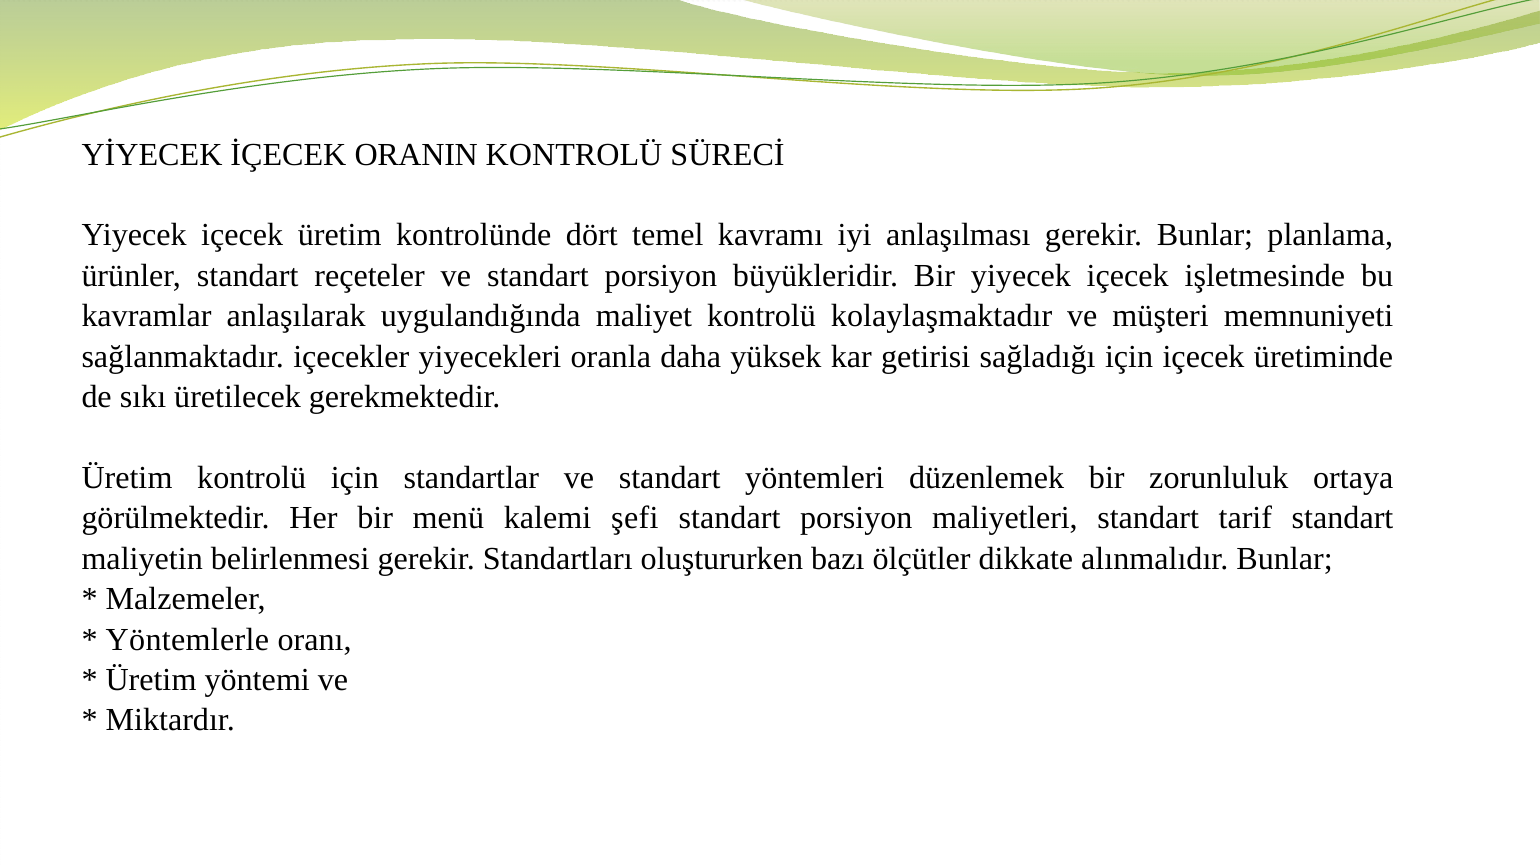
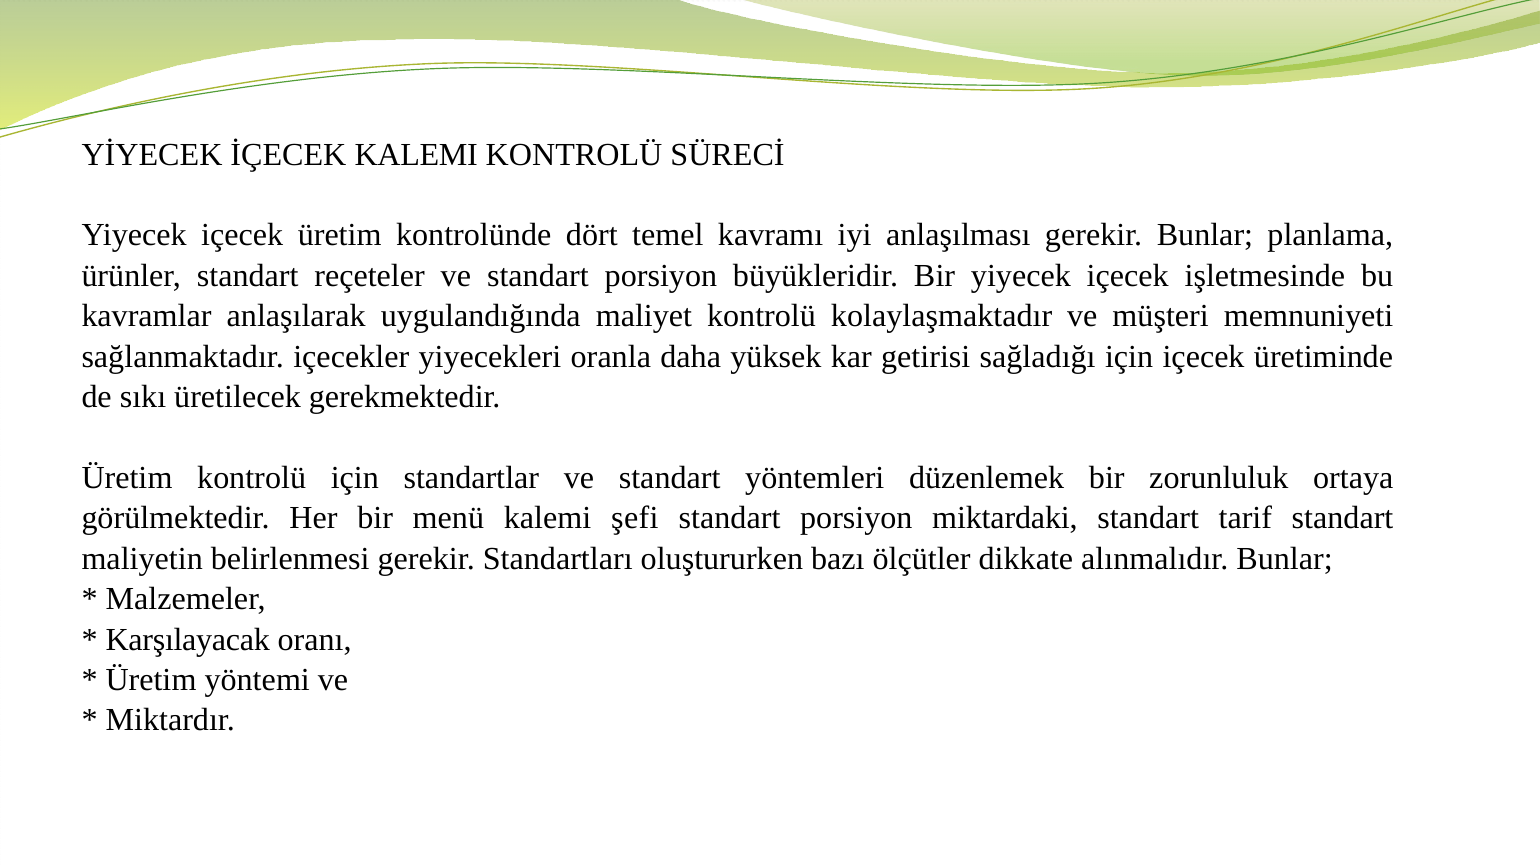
İÇECEK ORANIN: ORANIN -> KALEMI (416, 155)
maliyetleri: maliyetleri -> miktardaki (1005, 518)
Yöntemlerle: Yöntemlerle -> Karşılayacak (188, 640)
